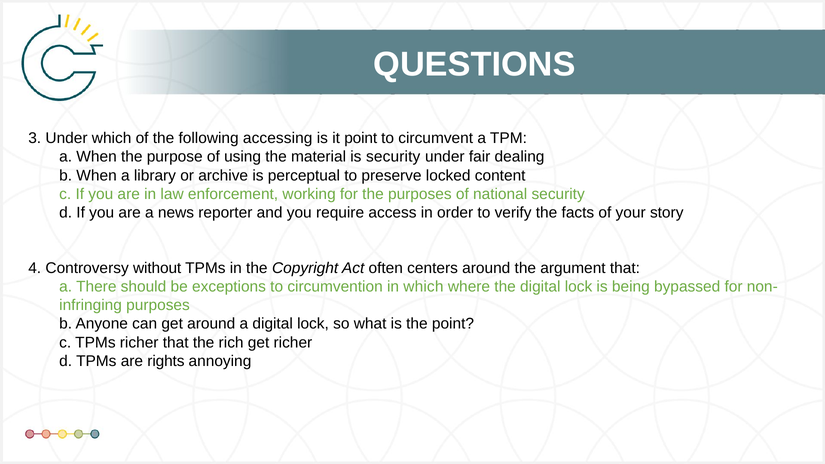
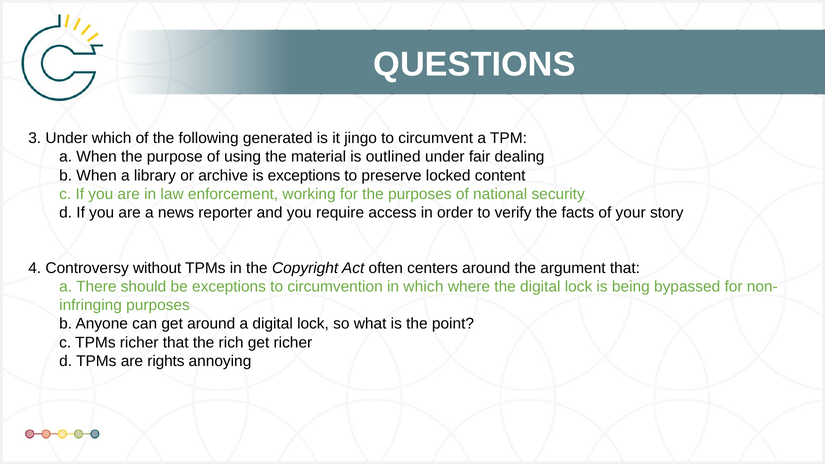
accessing: accessing -> generated (278, 138)
it point: point -> jingo (361, 138)
is security: security -> outlined (393, 157)
is perceptual: perceptual -> exceptions (304, 175)
